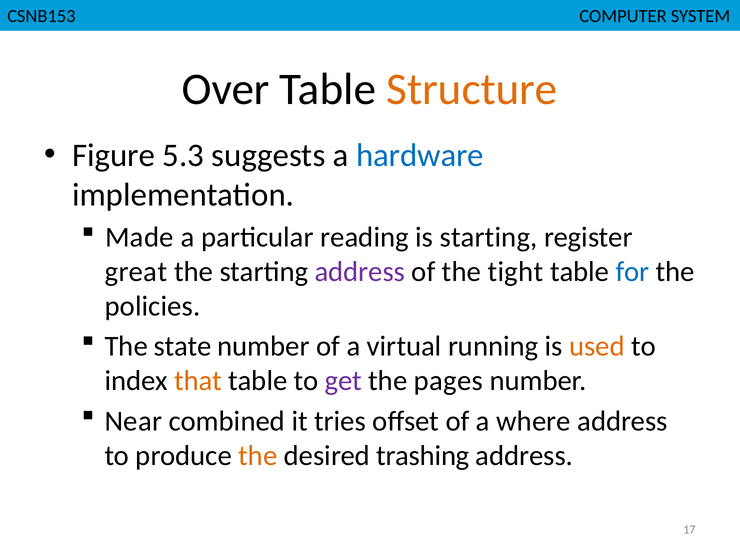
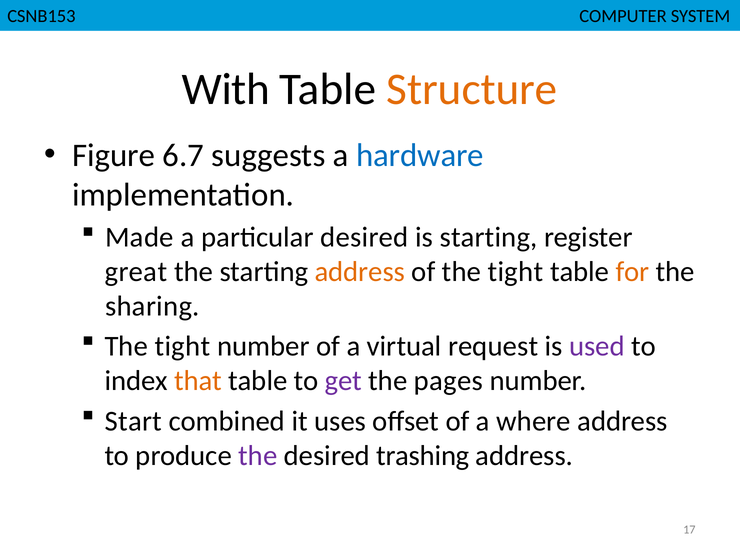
Over: Over -> With (226, 89)
5.3: 5.3 -> 6.7 (183, 155)
particular reading: reading -> desired (364, 237)
address colour: purple -> orange (360, 272)
for colour: blue -> orange (633, 272)
policies: policies -> sharing (152, 306)
state: state -> tight (182, 346)
running: running -> request (493, 346)
used colour: orange -> purple (597, 346)
Near: Near -> Start (133, 421)
tries: tries -> uses (340, 421)
the colour: orange -> purple (258, 456)
